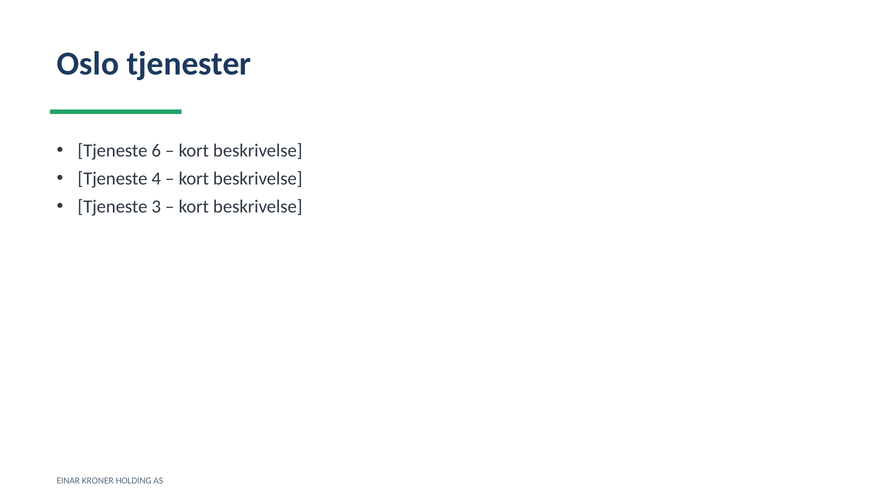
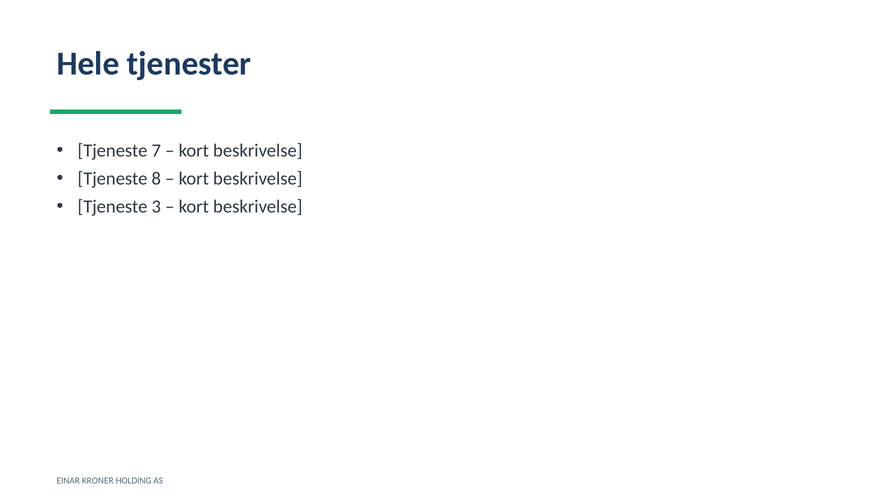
Oslo: Oslo -> Hele (88, 64)
6: 6 -> 7 (156, 151)
4: 4 -> 8 (156, 179)
